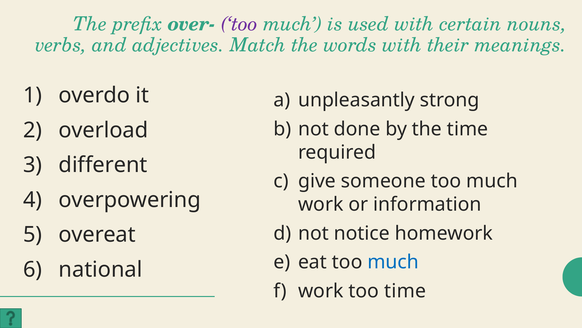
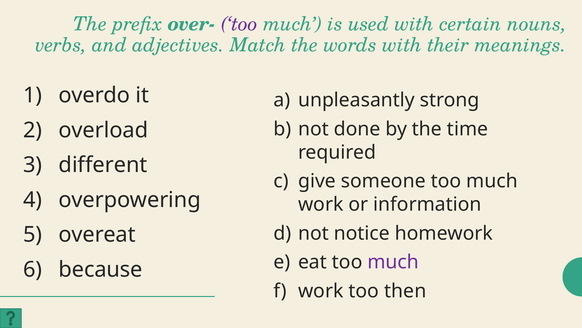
much colour: blue -> purple (393, 262)
national: national -> because (101, 269)
too time: time -> then (405, 290)
